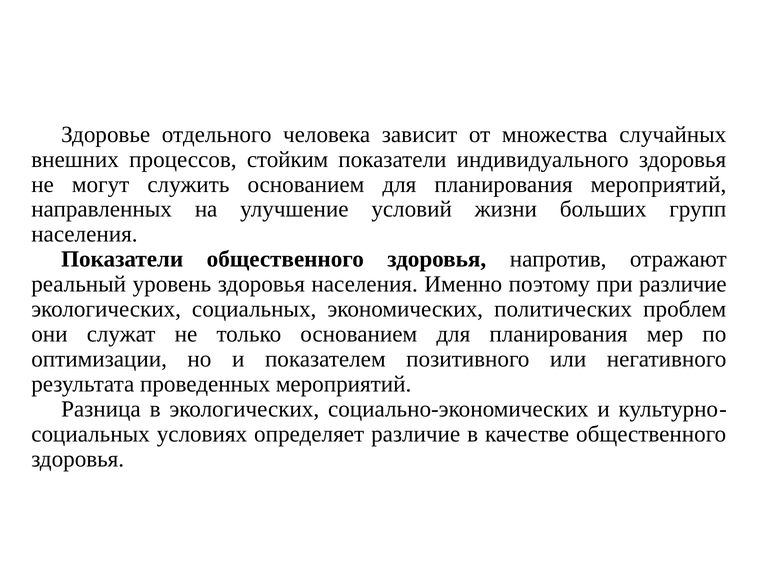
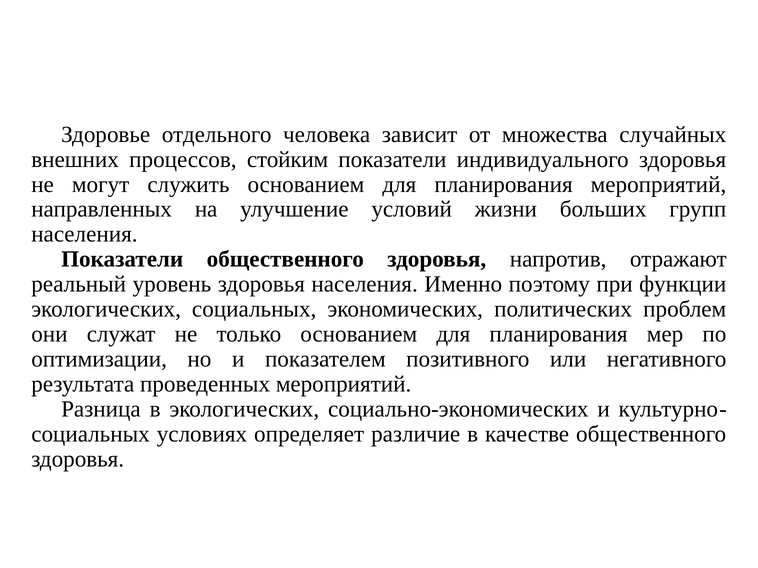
при различие: различие -> функции (683, 284)
